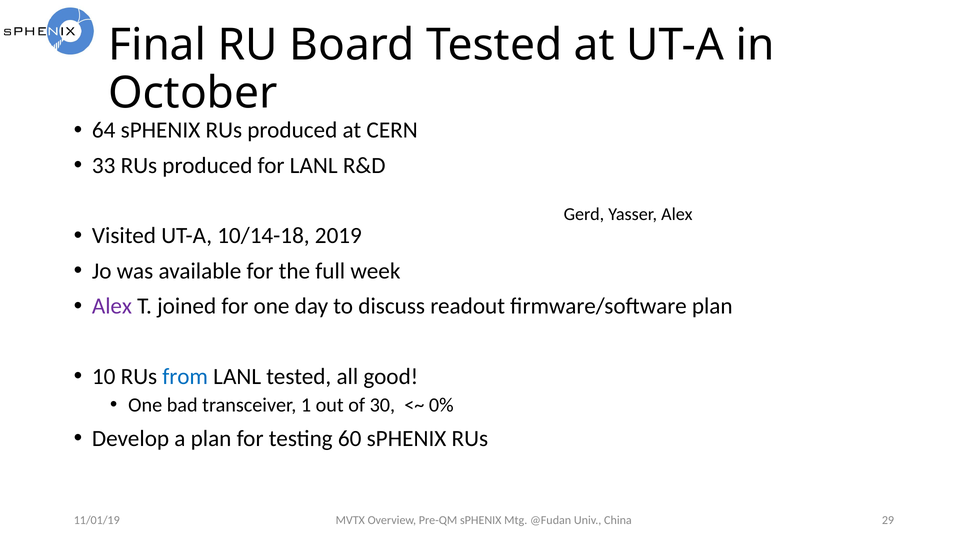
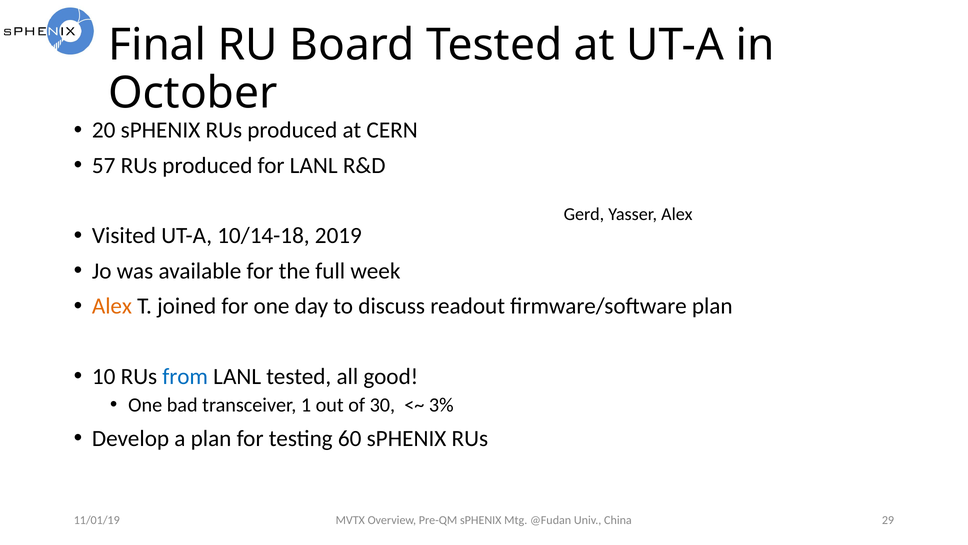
64: 64 -> 20 (104, 130)
33: 33 -> 57 (104, 165)
Alex colour: purple -> orange (112, 306)
0%: 0% -> 3% (441, 404)
